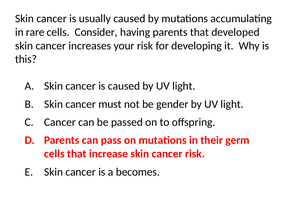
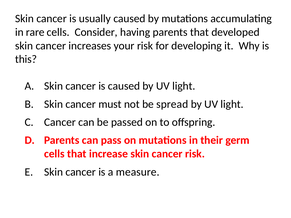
gender: gender -> spread (172, 104)
becomes: becomes -> measure (138, 172)
